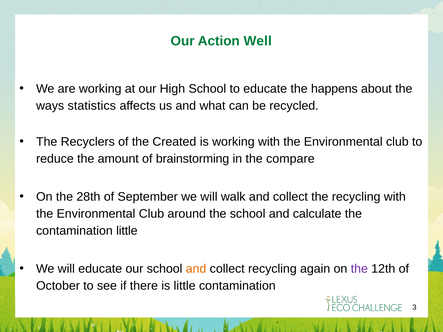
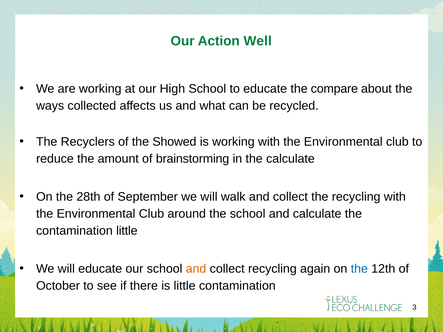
happens: happens -> compare (334, 89)
statistics: statistics -> collected (92, 106)
Created: Created -> Showed (174, 142)
the compare: compare -> calculate (290, 159)
the colour: purple -> blue (359, 269)
